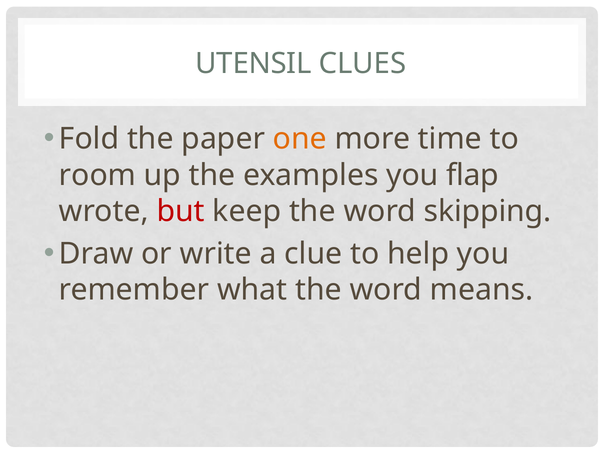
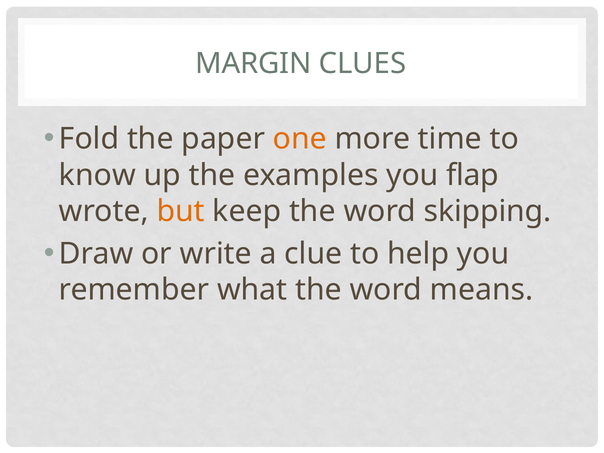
UTENSIL: UTENSIL -> MARGIN (253, 63)
room: room -> know (97, 175)
but colour: red -> orange (181, 211)
